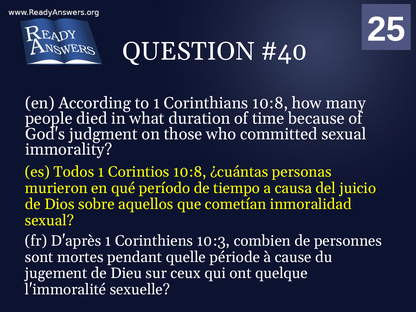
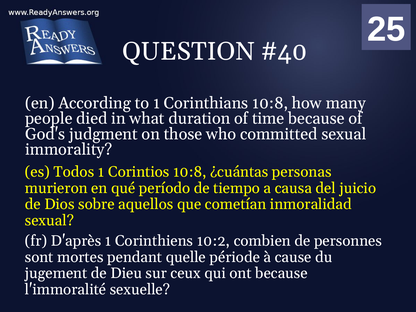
10:3: 10:3 -> 10:2 (213, 241)
ont quelque: quelque -> because (281, 273)
